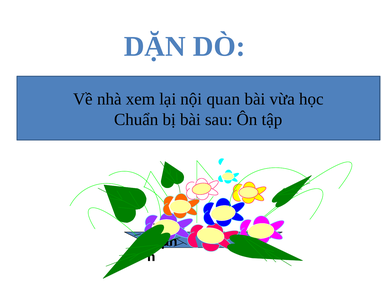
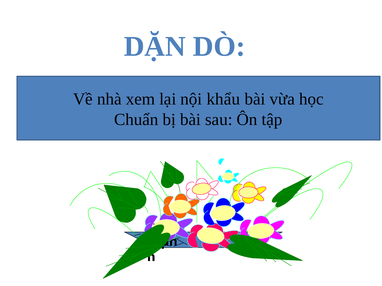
quan: quan -> khẩu (223, 99)
